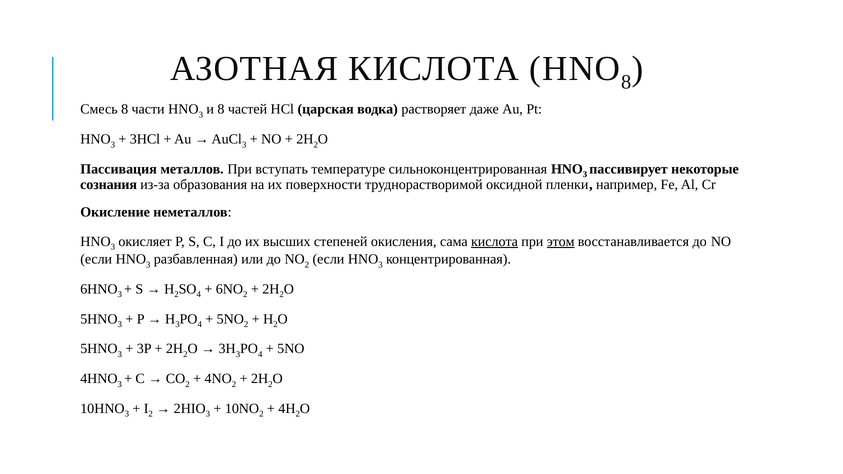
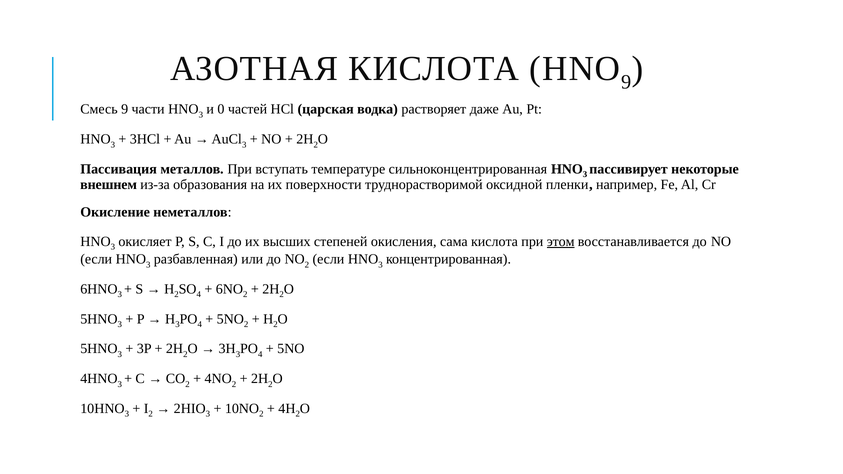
8: 8 -> 9 (626, 82)
Смесь 8: 8 -> 9 (125, 109)
и 8: 8 -> 0 (221, 109)
сознания: сознания -> внешнем (109, 185)
кислота underline: present -> none (494, 242)
